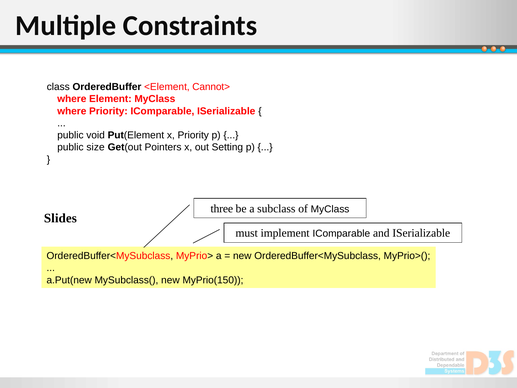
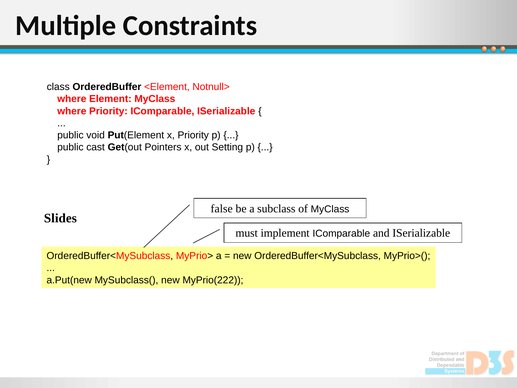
Cannot>: Cannot> -> Notnull> (211, 87)
size: size -> cast (96, 147)
three: three -> false (222, 208)
MyPrio(150: MyPrio(150 -> MyPrio(222 (213, 280)
